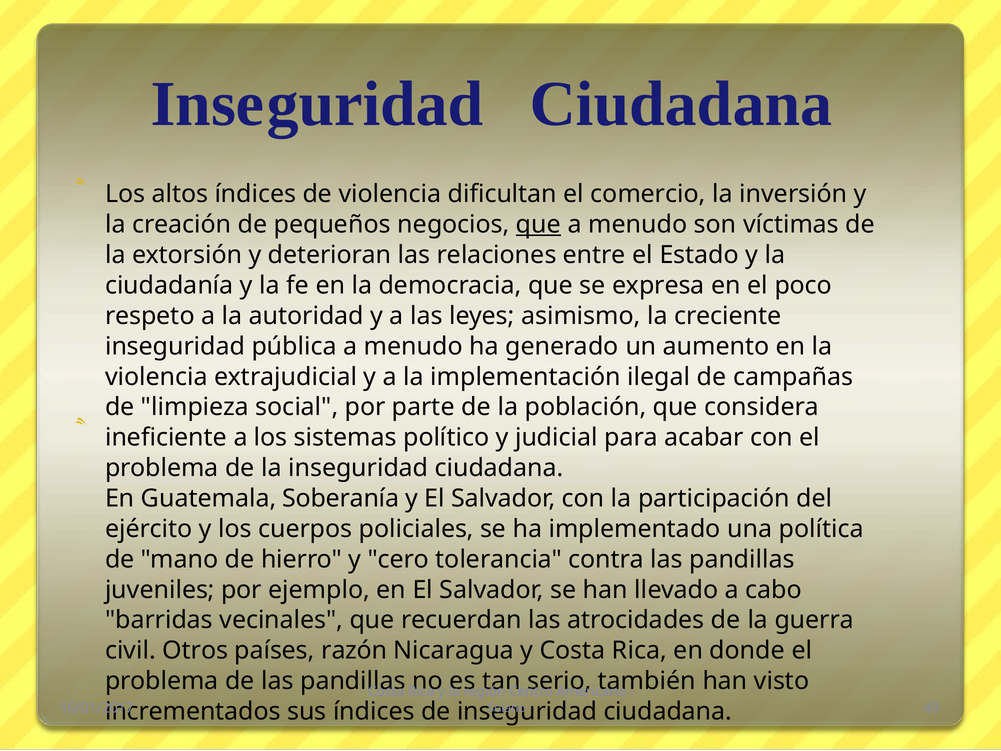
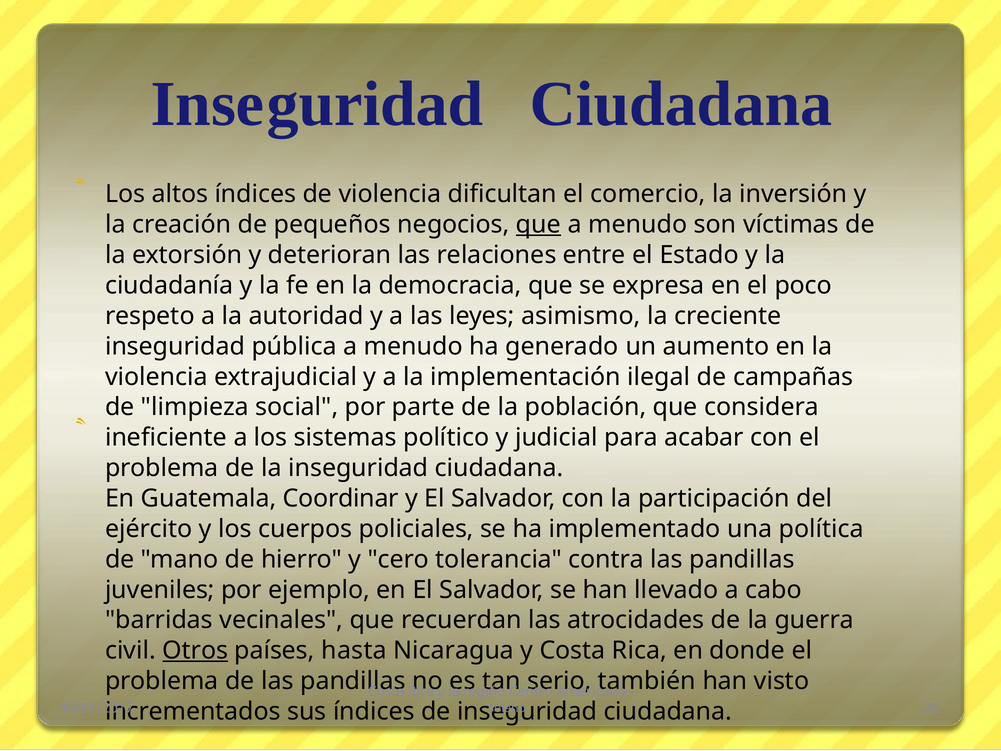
Soberanía: Soberanía -> Coordinar (341, 498)
Otros underline: none -> present (195, 650)
razón: razón -> hasta (354, 650)
49: 49 -> 30 (931, 708)
